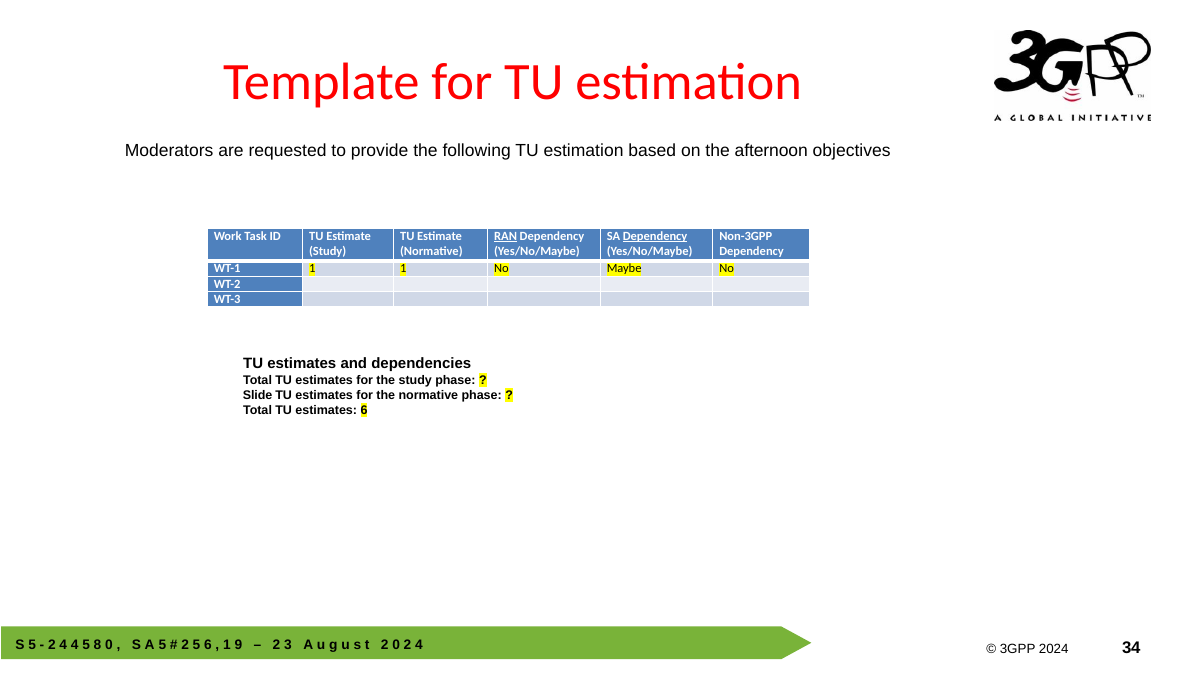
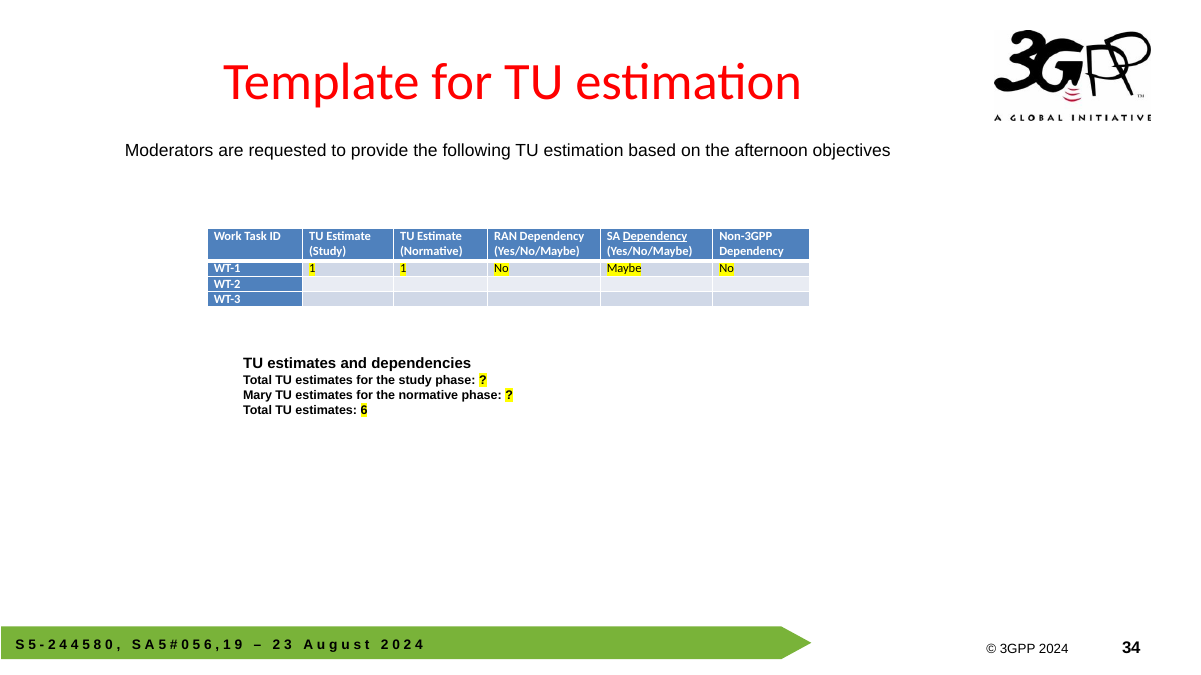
RAN underline: present -> none (506, 236)
Slide: Slide -> Mary (258, 395)
2: 2 -> 0 (185, 645)
